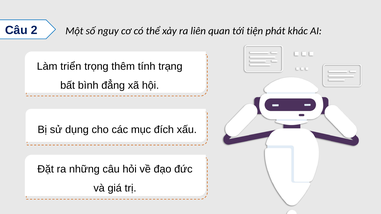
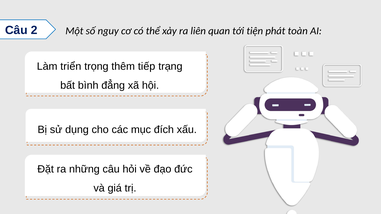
khác: khác -> toàn (298, 31)
tính: tính -> tiếp (147, 66)
